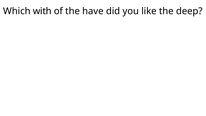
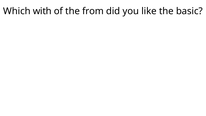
have: have -> from (93, 11)
deep: deep -> basic (189, 11)
